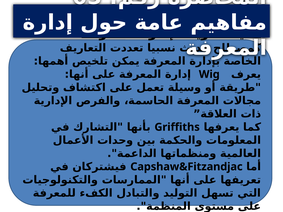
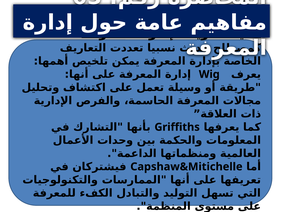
Capshaw&Fitzandjac: Capshaw&Fitzandjac -> Capshaw&Mitichelle (186, 167)
